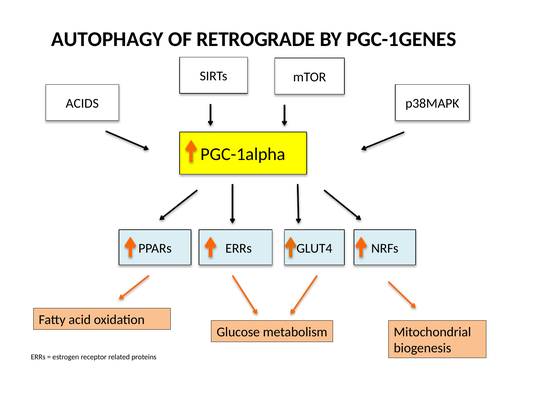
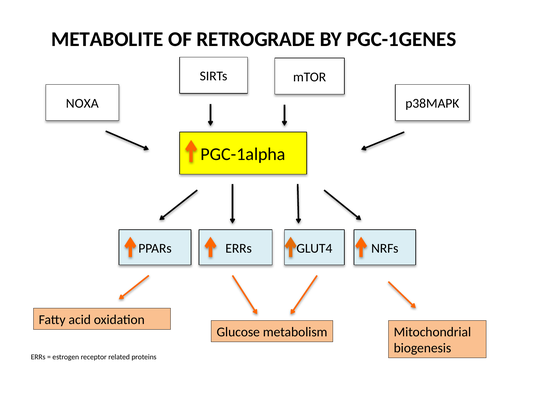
AUTOPHAGY: AUTOPHAGY -> METABOLITE (107, 39)
ACIDS: ACIDS -> NOXA (82, 104)
